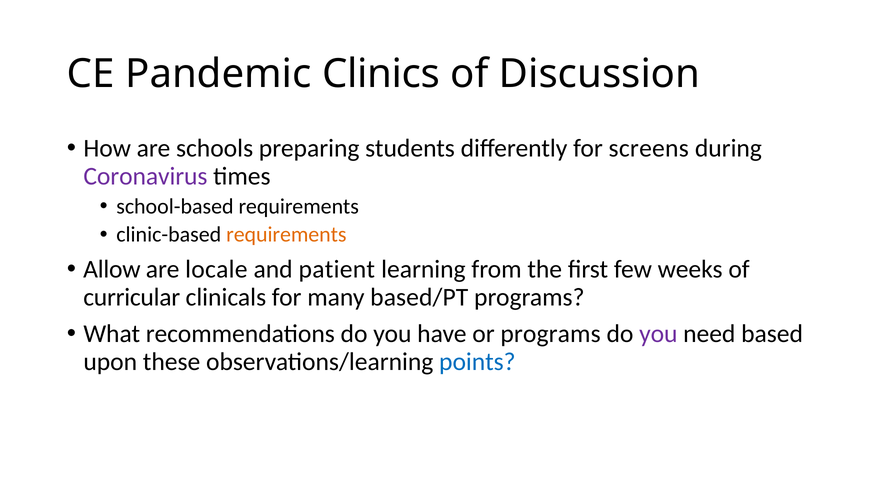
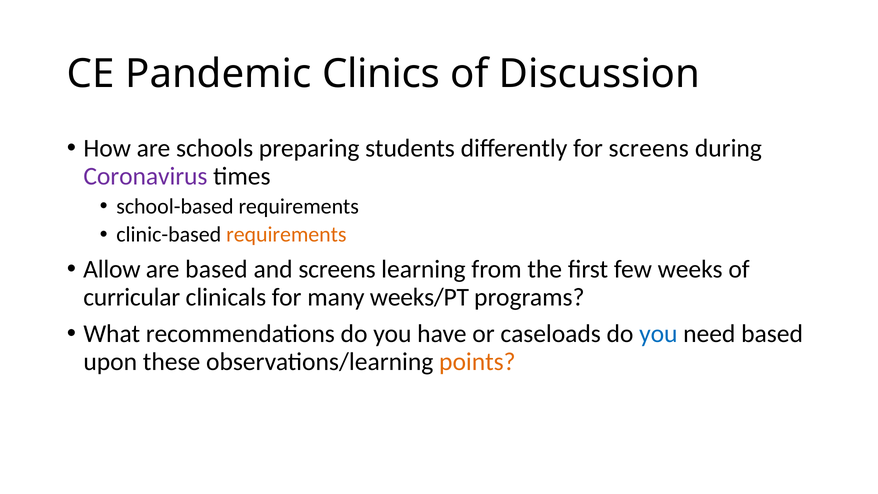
are locale: locale -> based (216, 269)
and patient: patient -> screens (337, 269)
based/PT: based/PT -> weeks/PT (419, 297)
or programs: programs -> caseloads (551, 334)
you colour: purple -> blue (658, 334)
points colour: blue -> orange (477, 362)
